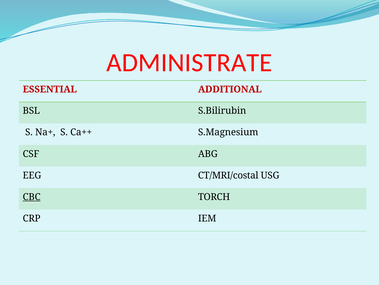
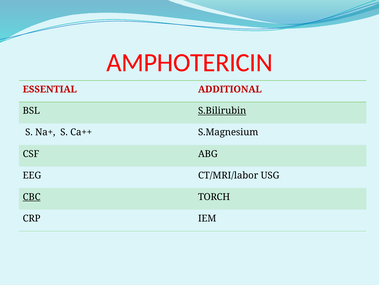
ADMINISTRATE: ADMINISTRATE -> AMPHOTERICIN (190, 63)
S.Bilirubin underline: none -> present (222, 111)
CT/MRI/costal: CT/MRI/costal -> CT/MRI/labor (228, 175)
